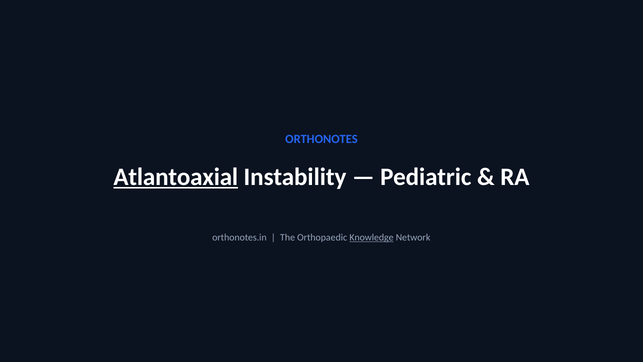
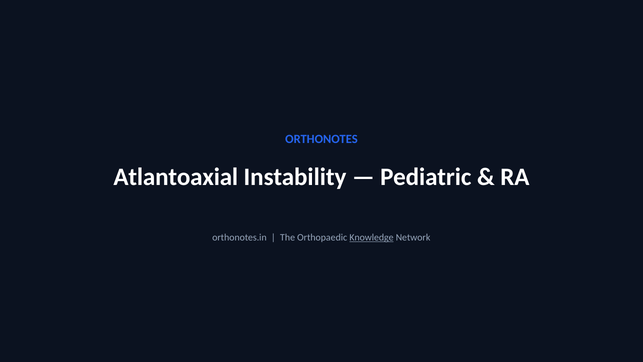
Atlantoaxial underline: present -> none (176, 177)
